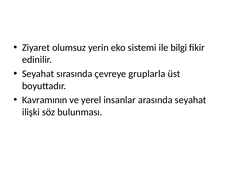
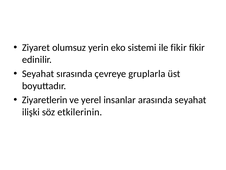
ile bilgi: bilgi -> fikir (179, 47)
Kavramının: Kavramının -> Ziyaretlerin (45, 100)
bulunması: bulunması -> etkilerinin (80, 112)
